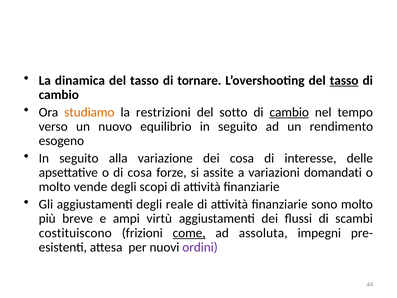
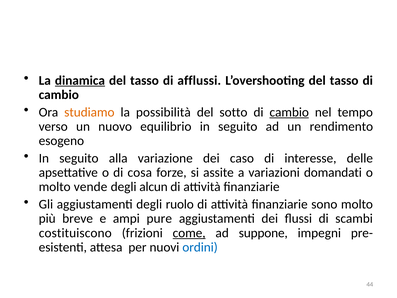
dinamica underline: none -> present (80, 80)
tornare: tornare -> afflussi (199, 80)
tasso underline: present -> none (344, 80)
restrizioni: restrizioni -> possibilità (163, 112)
dei cosa: cosa -> caso (242, 158)
scopi: scopi -> alcun (154, 187)
reale: reale -> ruolo (180, 204)
virtù: virtù -> pure (159, 218)
assoluta: assoluta -> suppone (263, 233)
ordini colour: purple -> blue (200, 247)
